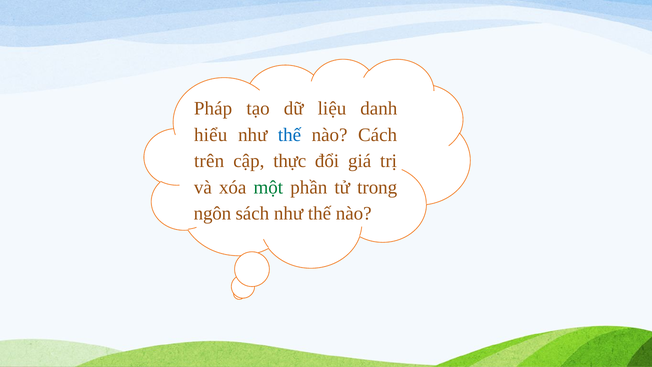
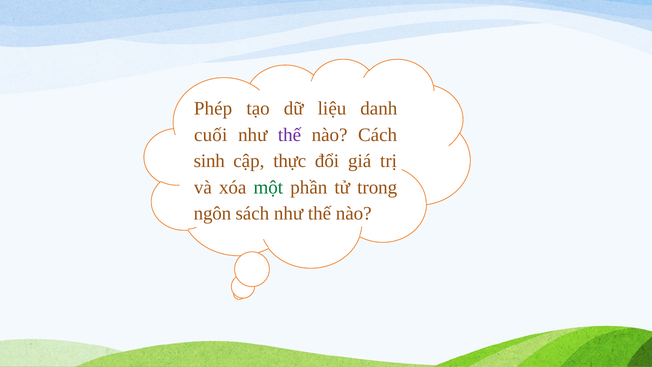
Pháp: Pháp -> Phép (213, 109)
hiểu: hiểu -> cuối (211, 135)
thế colour: blue -> purple (290, 135)
trên: trên -> sinh (209, 161)
